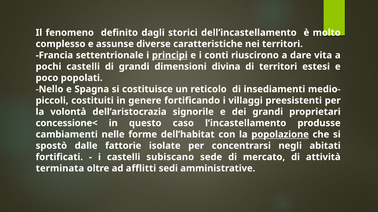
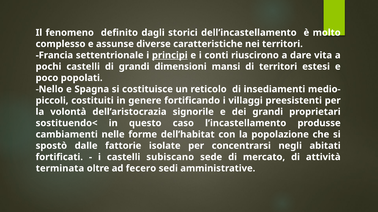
divina: divina -> mansi (226, 67)
concessione<: concessione< -> sostituendo< (67, 123)
popolazione underline: present -> none (280, 135)
afflitti: afflitti -> fecero (141, 169)
